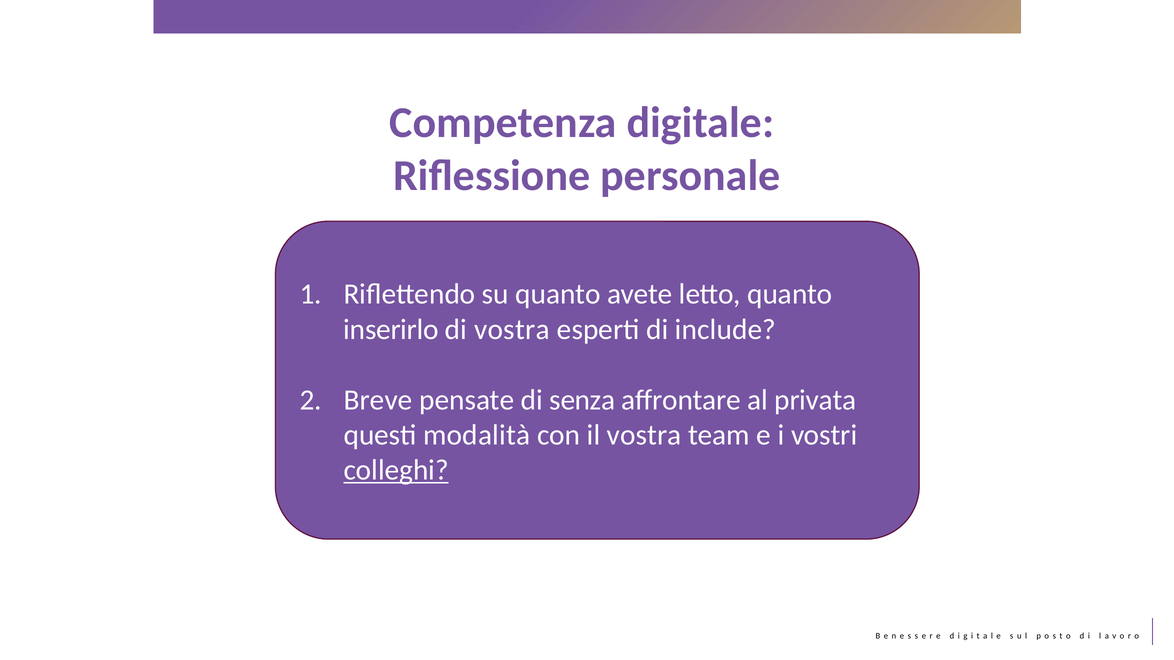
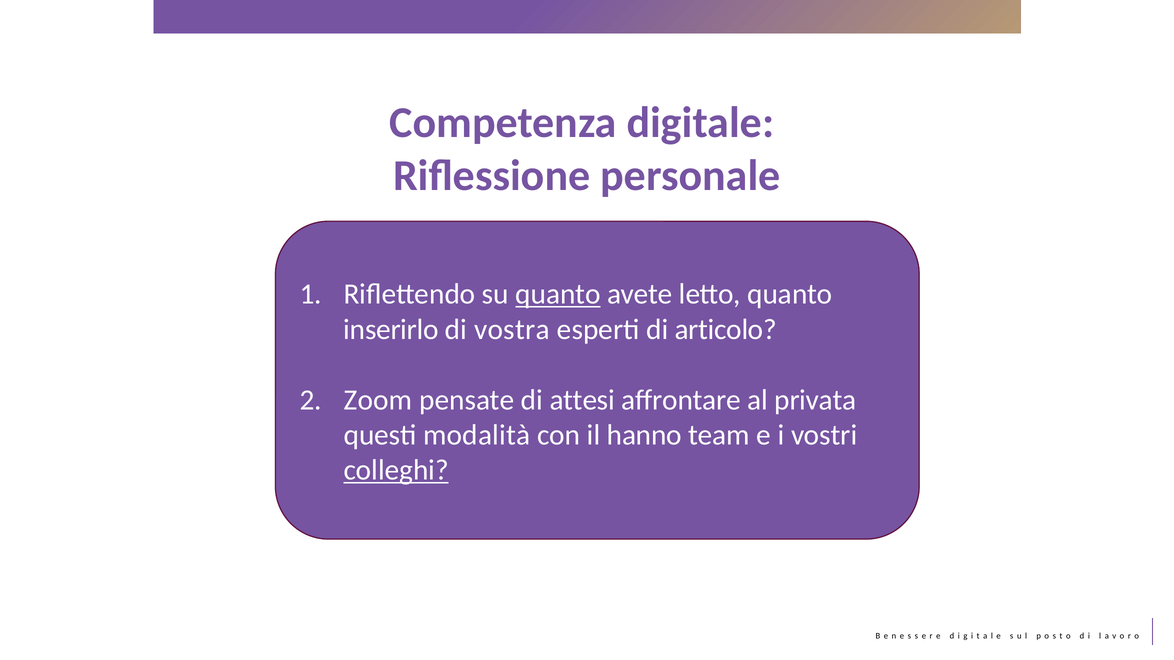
quanto underline: none -> present (558, 294)
include: include -> articolo (726, 330)
Breve: Breve -> Zoom (378, 400)
senza: senza -> attesi (582, 400)
il vostra: vostra -> hanno (644, 435)
